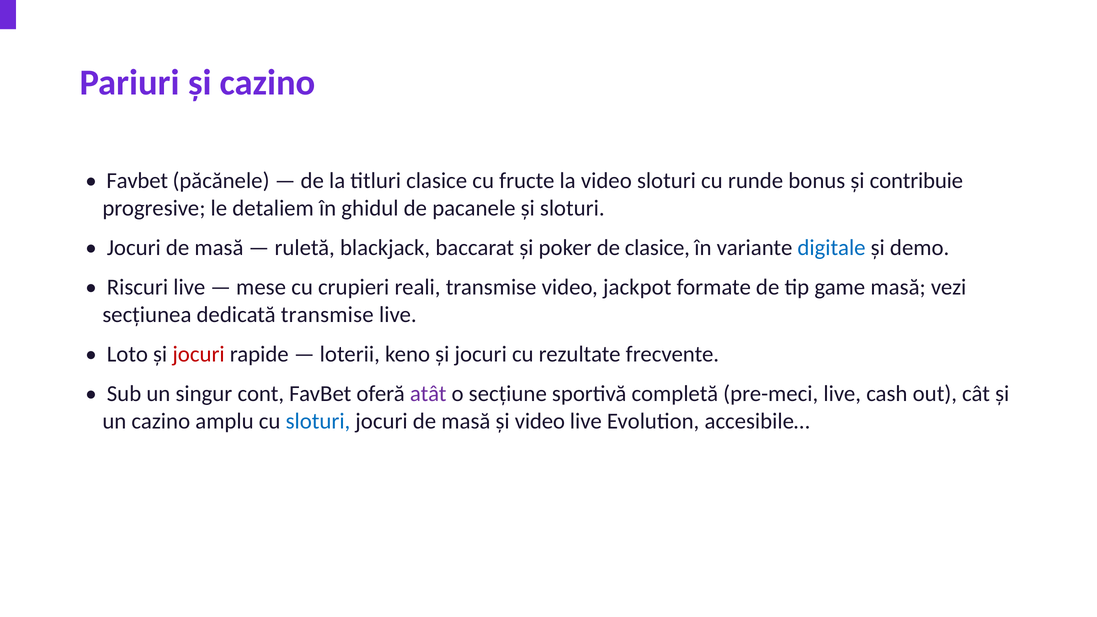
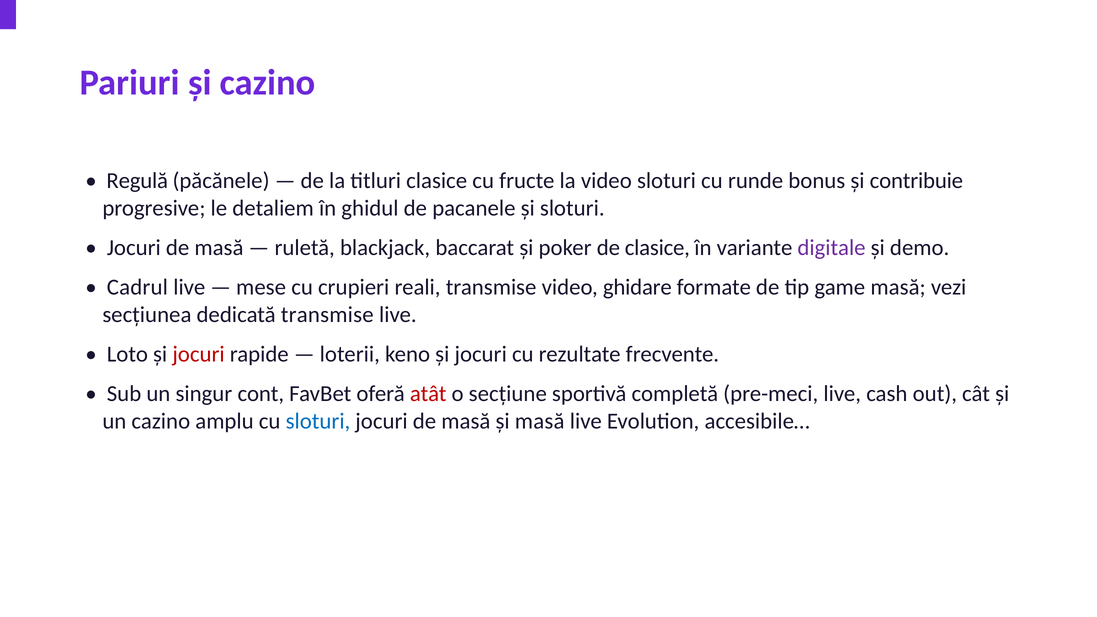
Favbet: Favbet -> Regulă (137, 181)
digitale colour: blue -> purple (832, 248)
Riscuri: Riscuri -> Cadrul (137, 287)
jackpot: jackpot -> ghidare (637, 287)
atât colour: purple -> red (428, 394)
și video: video -> masă (540, 421)
